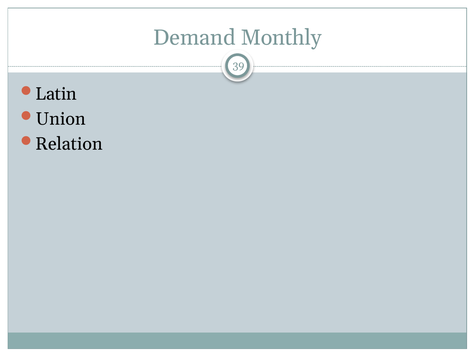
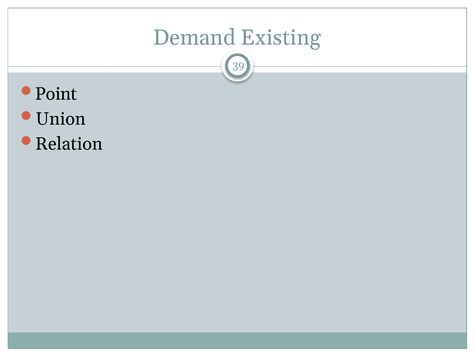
Monthly: Monthly -> Existing (281, 37)
Latin: Latin -> Point (56, 94)
